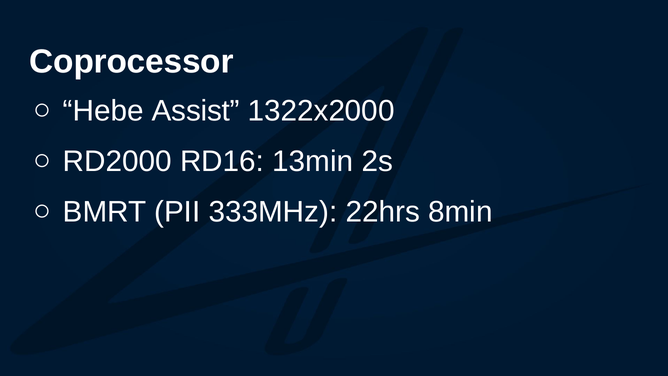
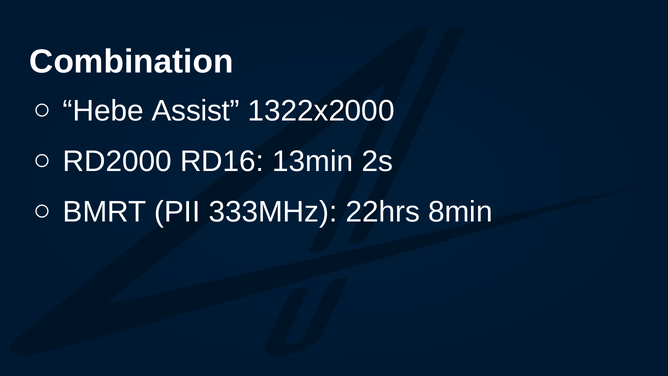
Coprocessor: Coprocessor -> Combination (131, 62)
